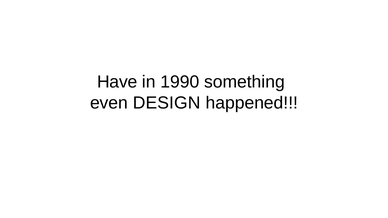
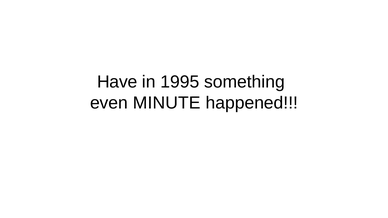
1990: 1990 -> 1995 (180, 82)
DESIGN: DESIGN -> MINUTE (167, 103)
